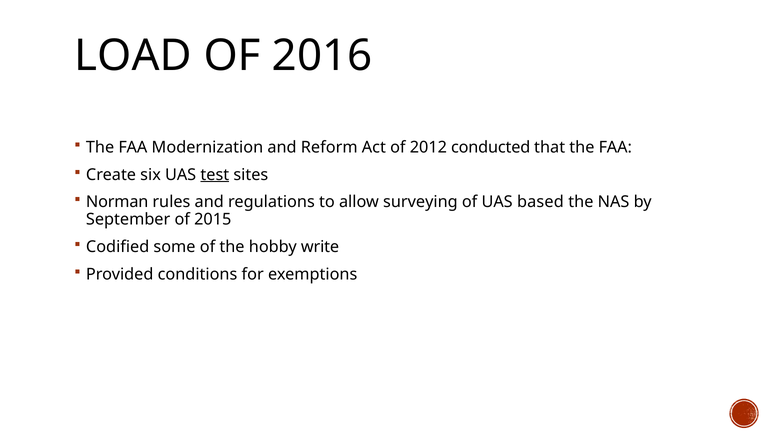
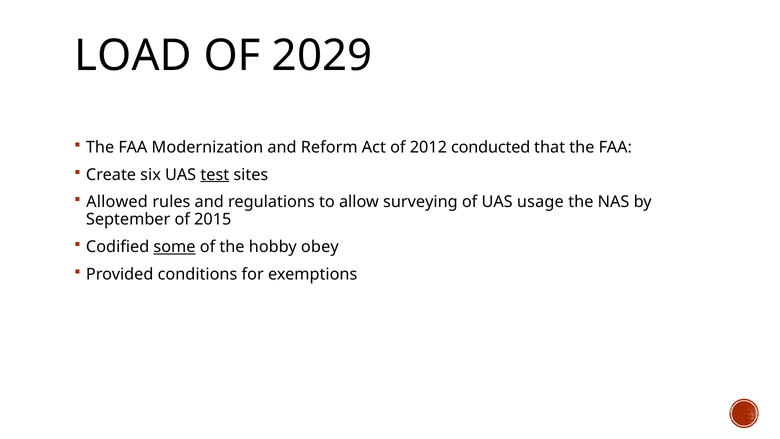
2016: 2016 -> 2029 (322, 56)
Norman: Norman -> Allowed (117, 202)
based: based -> usage (540, 202)
some underline: none -> present (174, 247)
write: write -> obey (320, 247)
